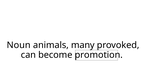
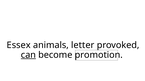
Noun: Noun -> Essex (19, 45)
many: many -> letter (83, 45)
can underline: none -> present (28, 55)
